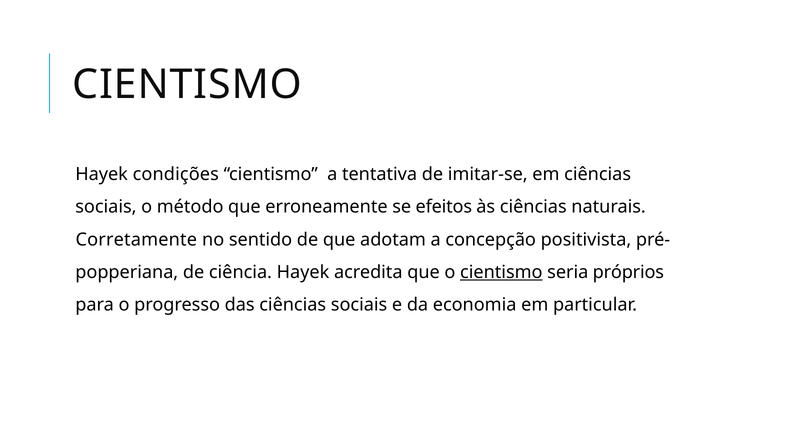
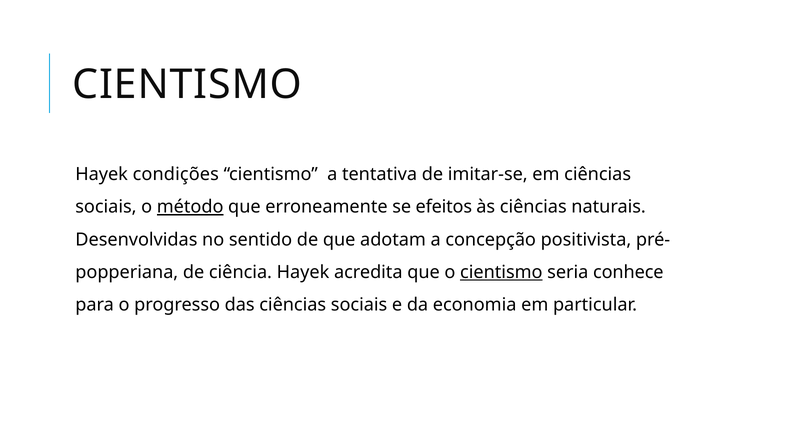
método underline: none -> present (190, 207)
Corretamente: Corretamente -> Desenvolvidas (136, 239)
próprios: próprios -> conhece (628, 272)
